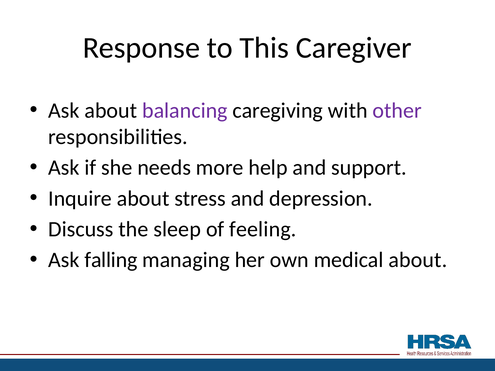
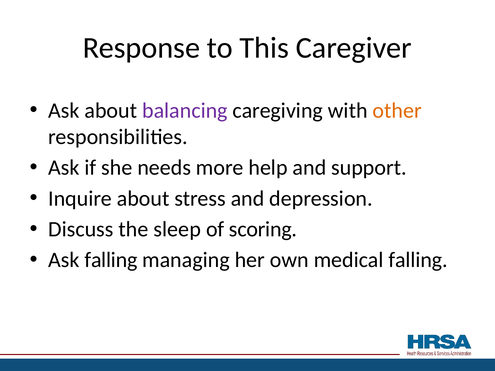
other colour: purple -> orange (397, 110)
feeling: feeling -> scoring (263, 229)
medical about: about -> falling (418, 260)
